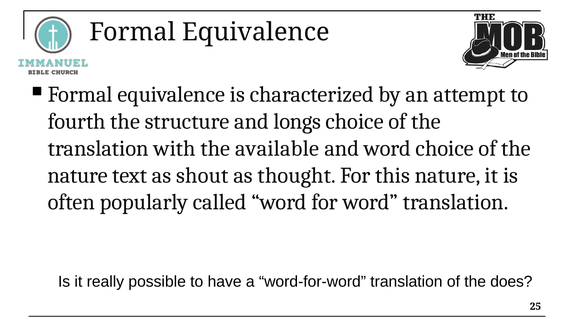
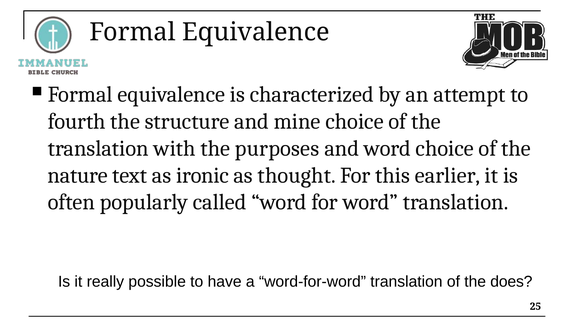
longs: longs -> mine (297, 121)
available: available -> purposes (277, 148)
shout: shout -> ironic (202, 175)
this nature: nature -> earlier (448, 175)
